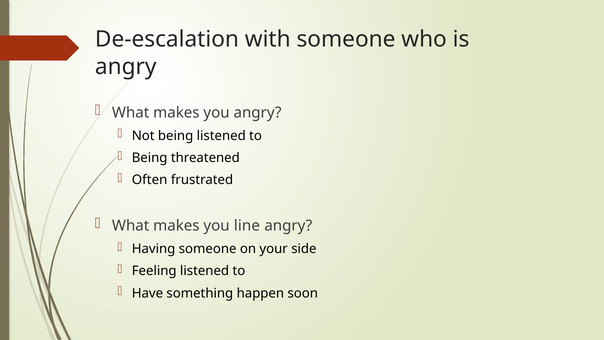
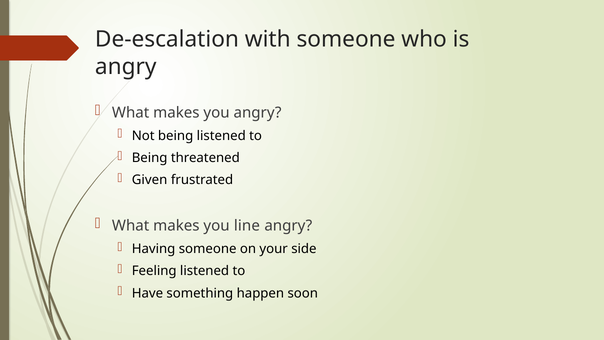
Often: Often -> Given (150, 180)
